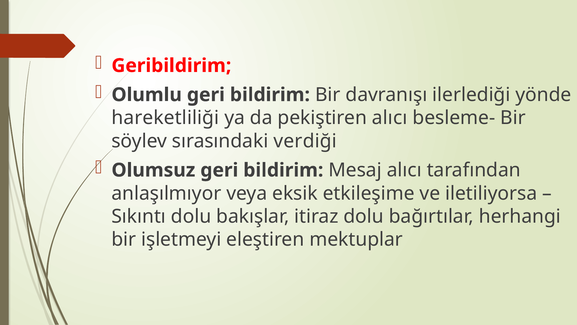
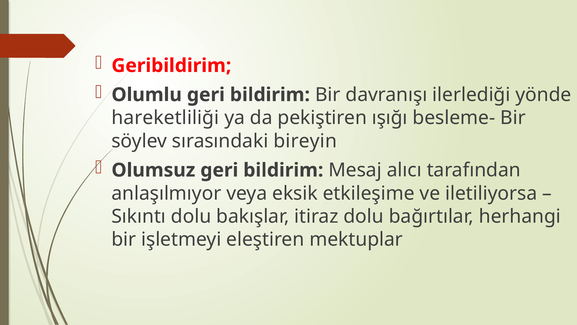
pekiştiren alıcı: alıcı -> ışığı (390, 118)
verdiği: verdiği -> bireyin (305, 141)
